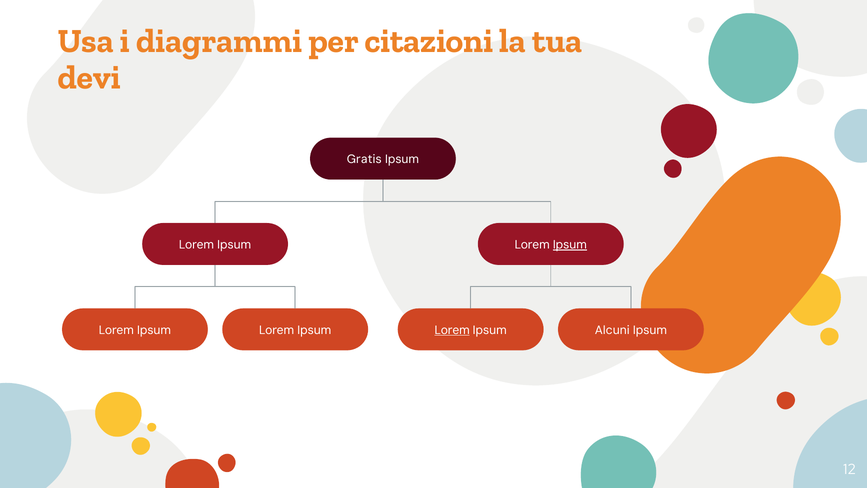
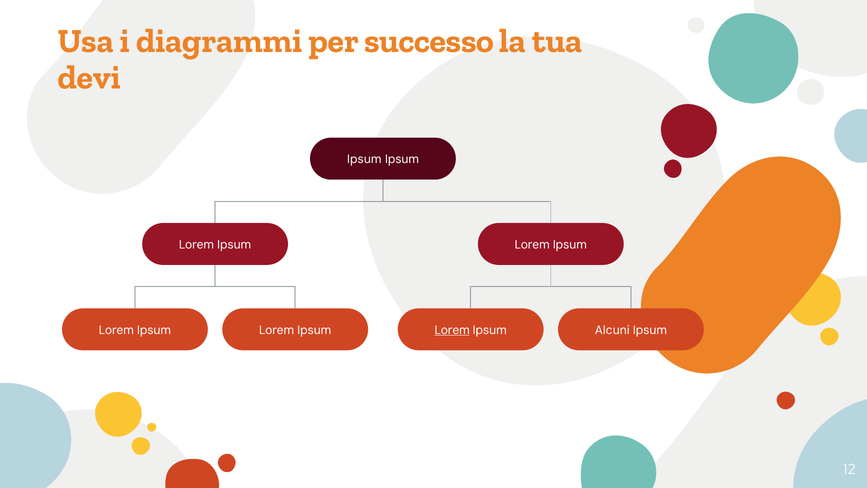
citazioni: citazioni -> successo (429, 41)
Gratis: Gratis -> Ipsum (364, 159)
Ipsum underline: present -> none (570, 245)
